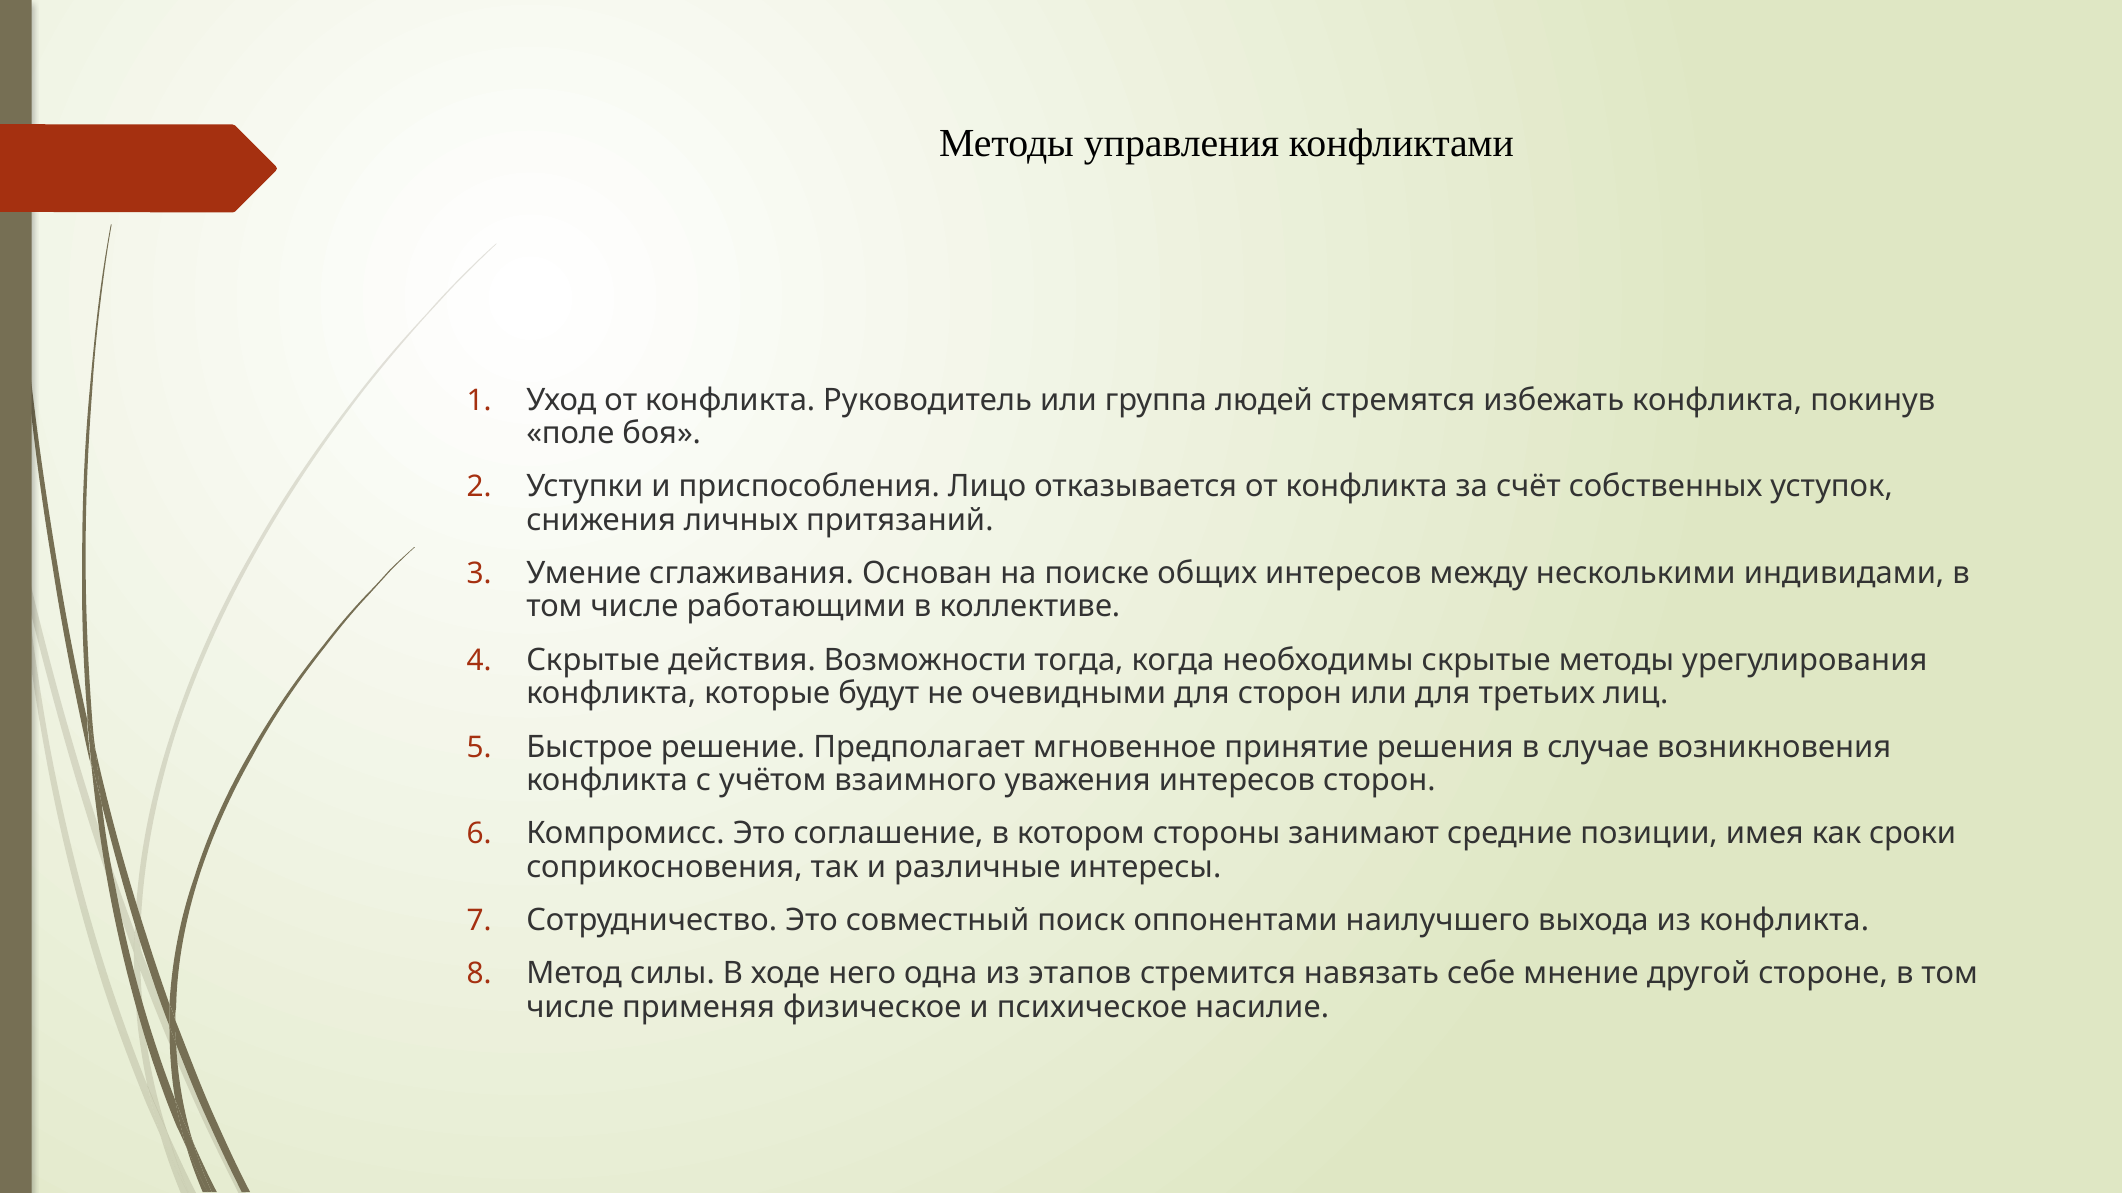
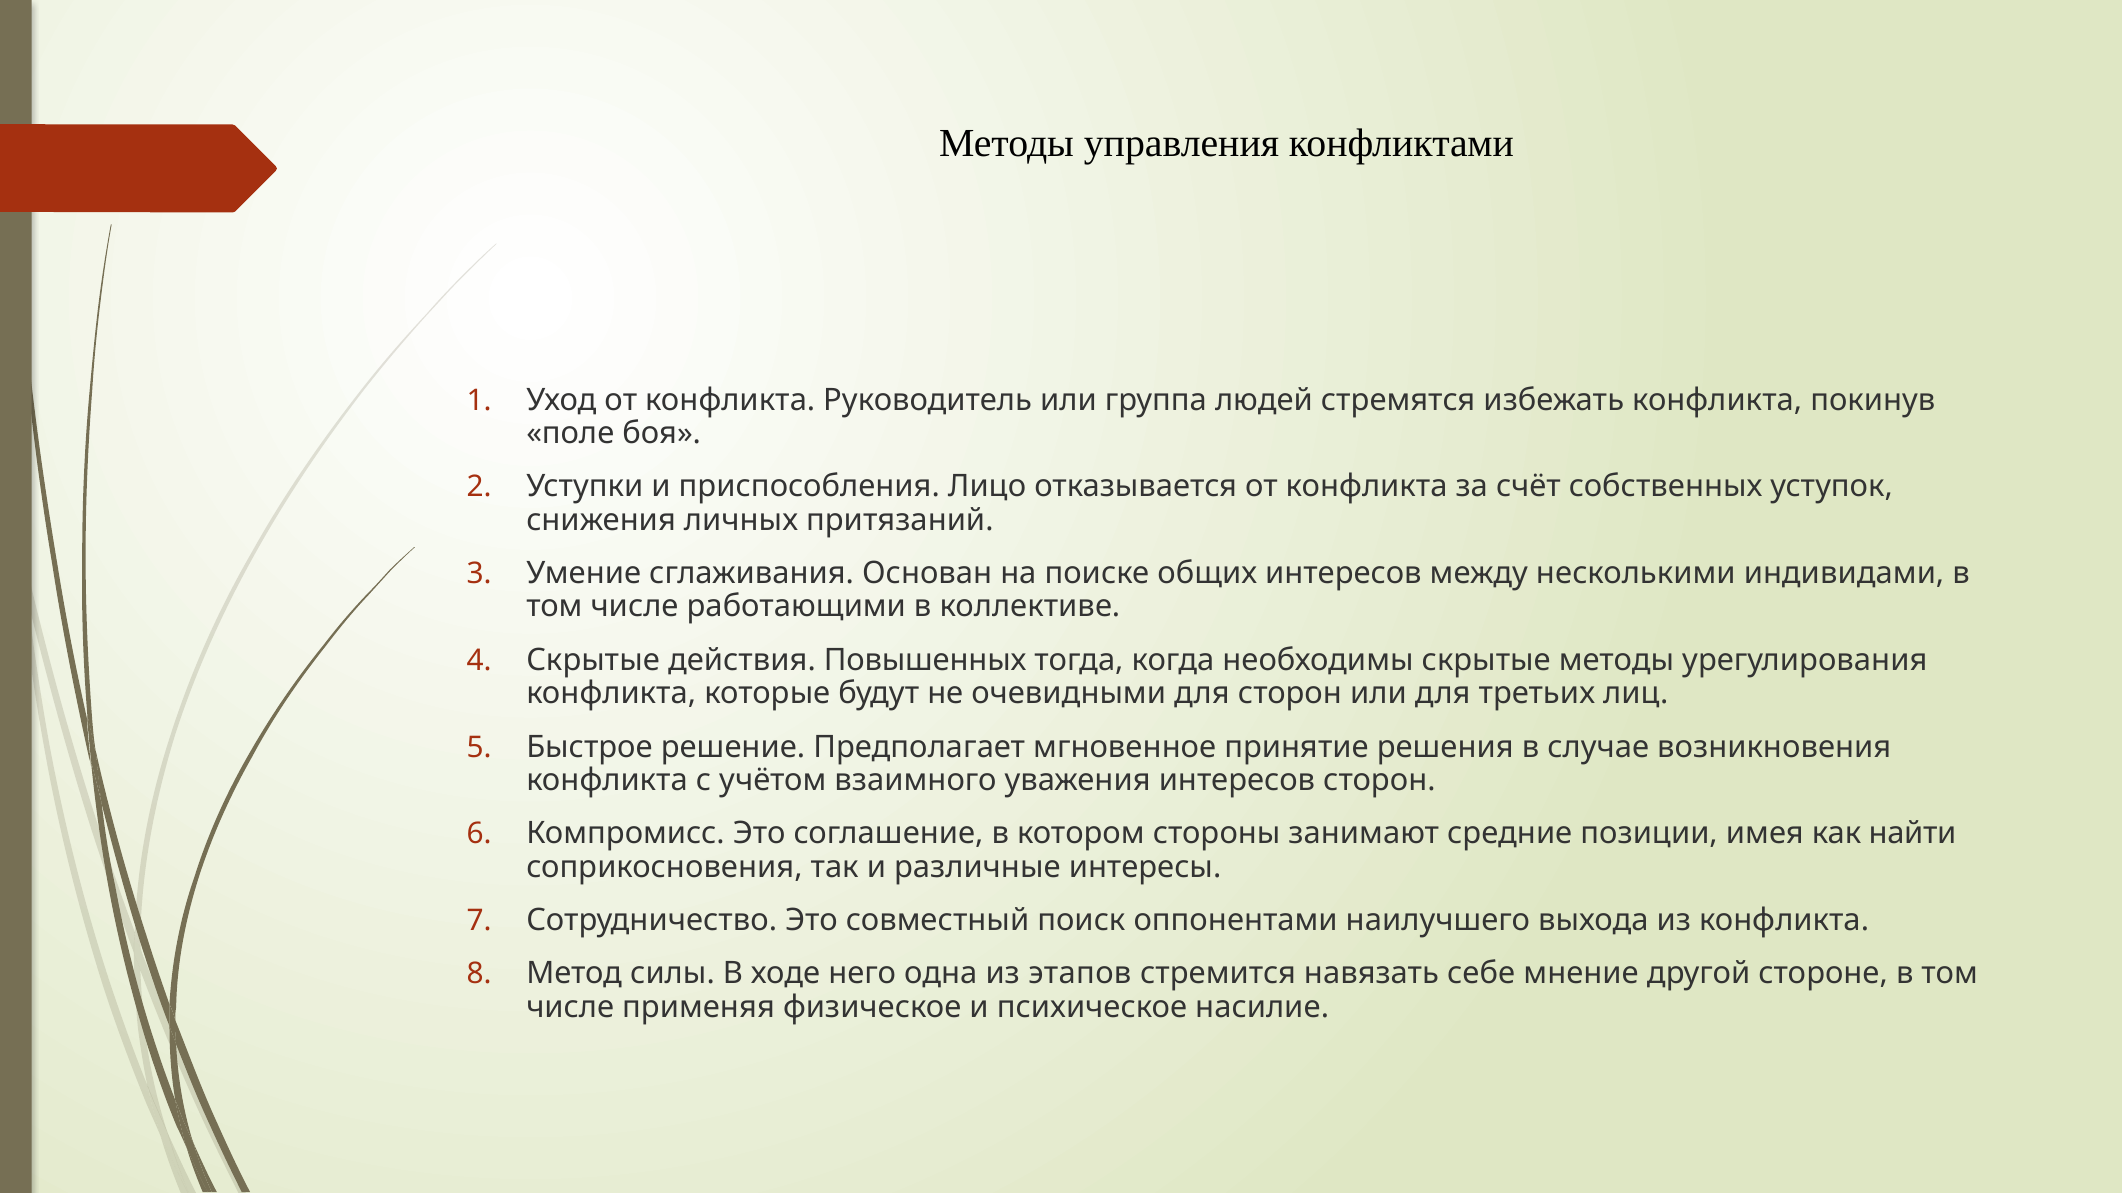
Возможности: Возможности -> Повышенных (925, 660)
сроки: сроки -> найти (1913, 834)
